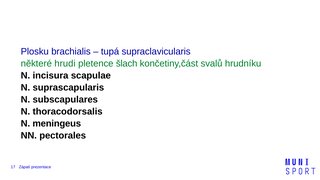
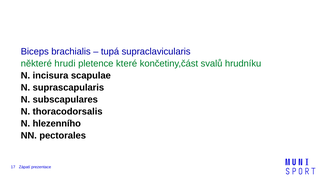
Plosku: Plosku -> Biceps (35, 51)
šlach: šlach -> které (127, 63)
meningeus: meningeus -> hlezenního (57, 123)
